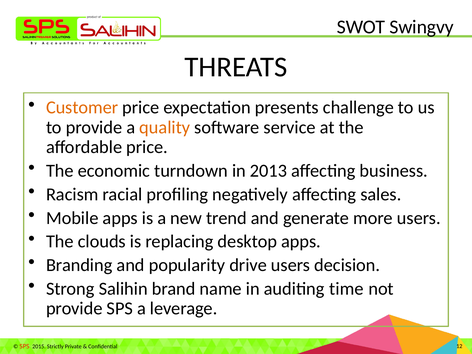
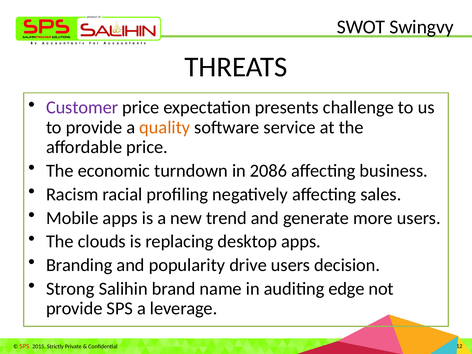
Customer colour: orange -> purple (82, 107)
2013: 2013 -> 2086 (269, 171)
time: time -> edge (347, 289)
